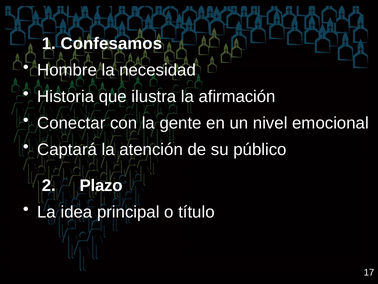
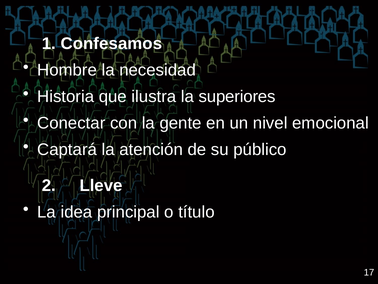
afirmación: afirmación -> superiores (237, 96)
Plazo: Plazo -> Lleve (101, 185)
